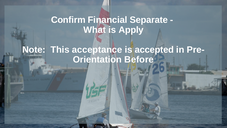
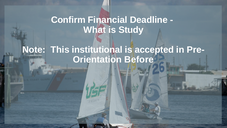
Separate: Separate -> Deadline (149, 20)
Apply: Apply -> Study (131, 30)
acceptance: acceptance -> institutional (97, 50)
